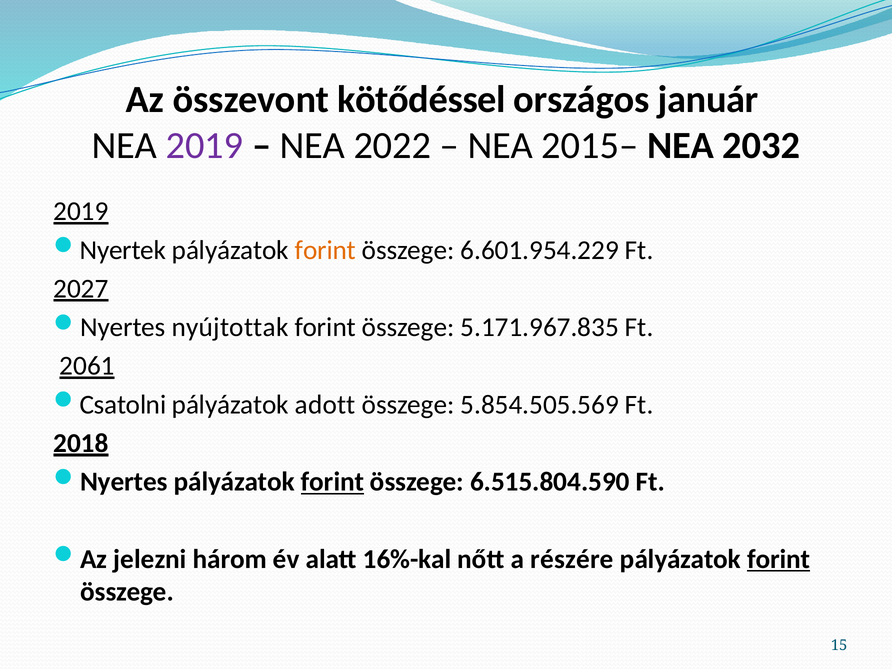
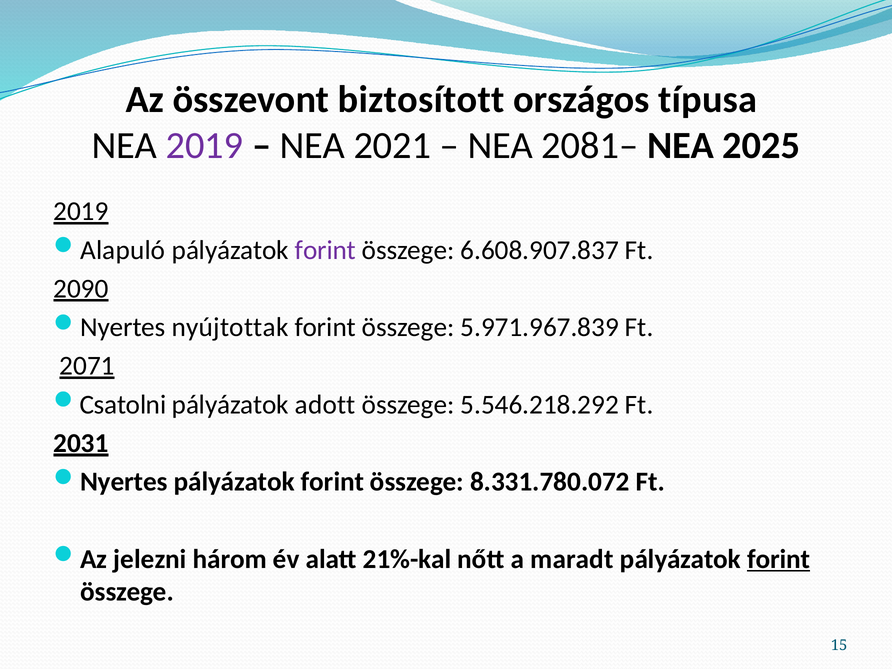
kötődéssel: kötődéssel -> biztosított (421, 99)
január: január -> típusa (708, 99)
2022: 2022 -> 2021 (392, 146)
2015–: 2015– -> 2081– (590, 146)
2032: 2032 -> 2025 (761, 146)
Nyertek: Nyertek -> Alapuló (123, 250)
forint colour: orange -> purple (325, 250)
6.601.954.229: 6.601.954.229 -> 6.608.907.837 (540, 250)
2027: 2027 -> 2090 (81, 289)
5.171.967.835: 5.171.967.835 -> 5.971.967.839 (540, 327)
2061: 2061 -> 2071 (87, 366)
5.854.505.569: 5.854.505.569 -> 5.546.218.292 (540, 405)
2018: 2018 -> 2031 (81, 443)
forint underline: present -> none (332, 482)
6.515.804.590: 6.515.804.590 -> 8.331.780.072 (550, 482)
16%-kal: 16%-kal -> 21%-kal (407, 559)
részére: részére -> maradt (572, 559)
